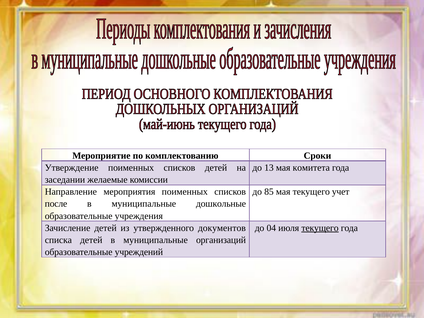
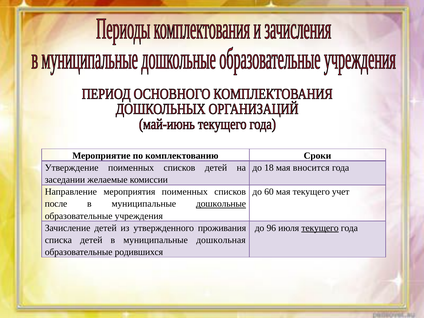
13: 13 -> 18 (269, 168)
комитета: комитета -> вносится (311, 168)
85: 85 -> 60 (269, 192)
дошкольные underline: none -> present (221, 204)
документов: документов -> проживания (222, 228)
04: 04 -> 96 (271, 228)
организаций: организаций -> дошкольная (221, 240)
учреждений: учреждений -> родившихся (139, 252)
